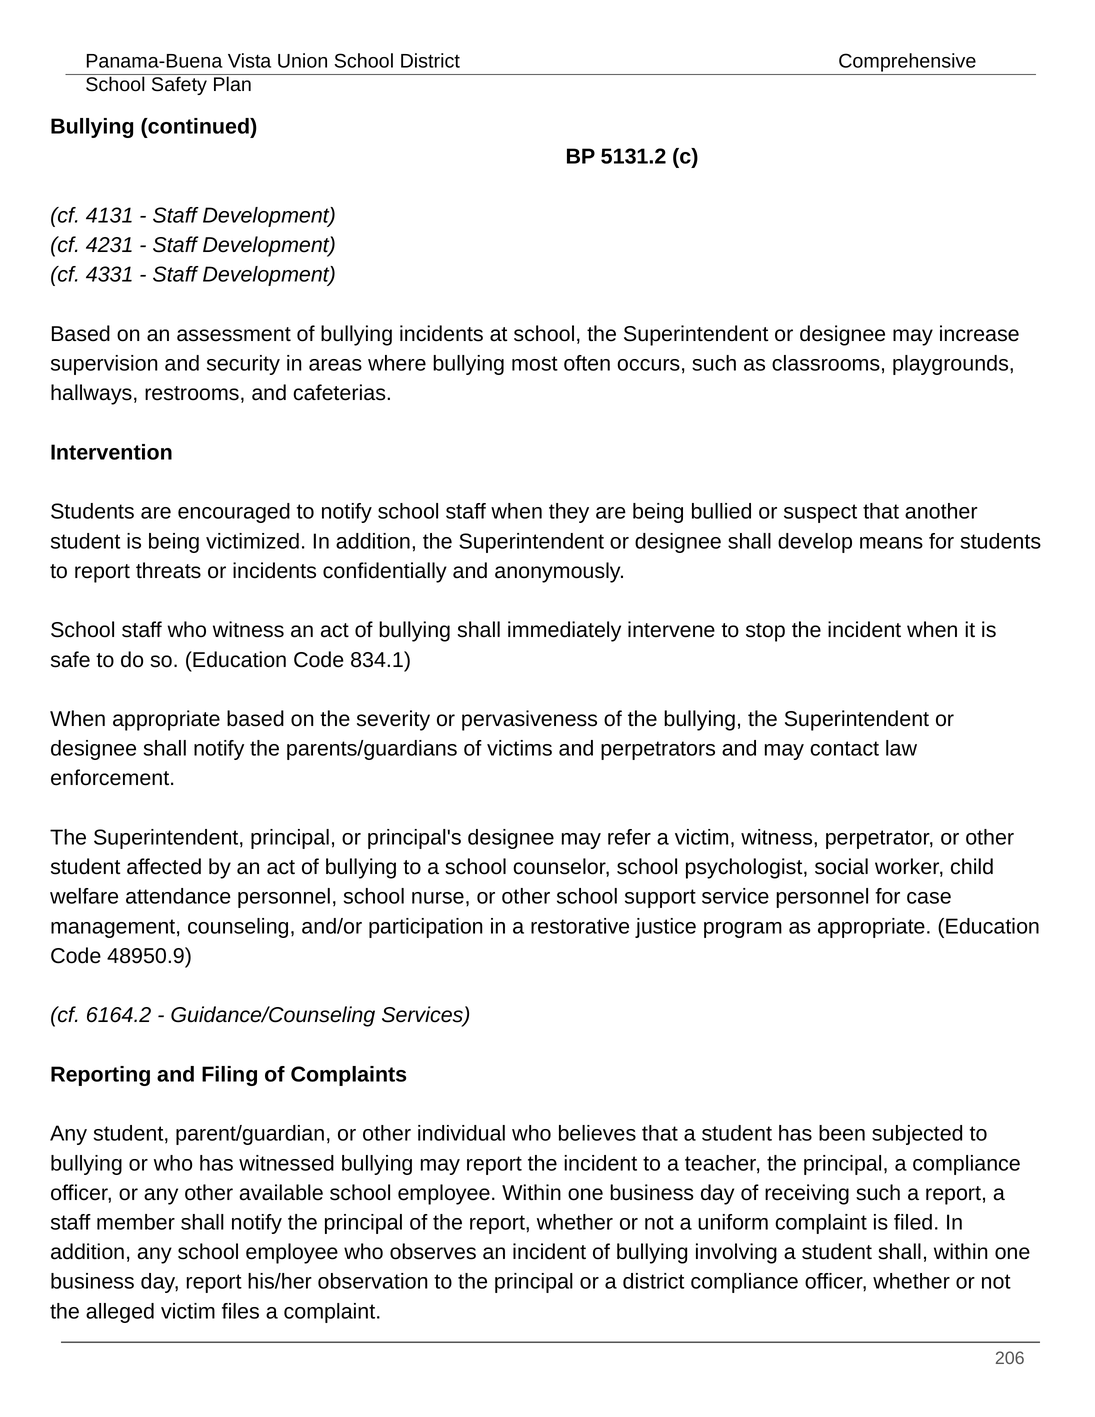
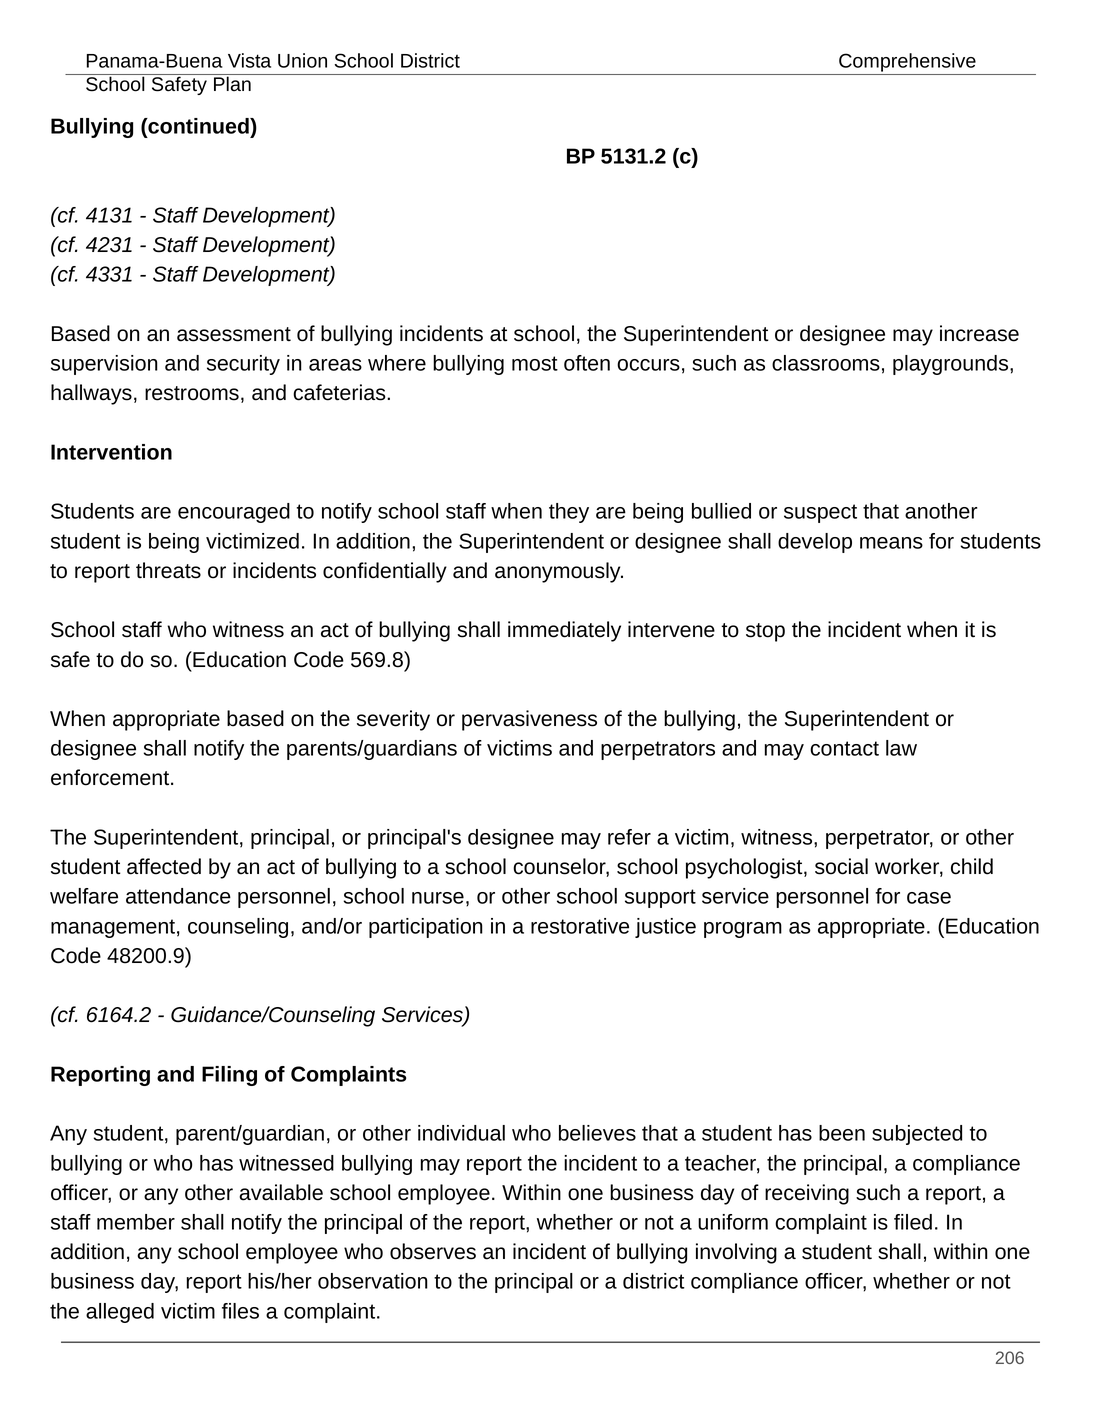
834.1: 834.1 -> 569.8 (381, 660)
48950.9: 48950.9 -> 48200.9 (150, 956)
